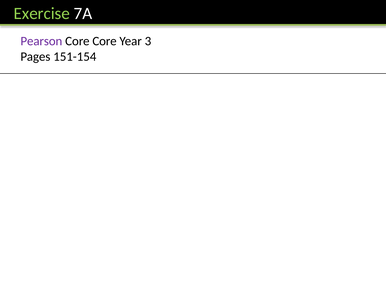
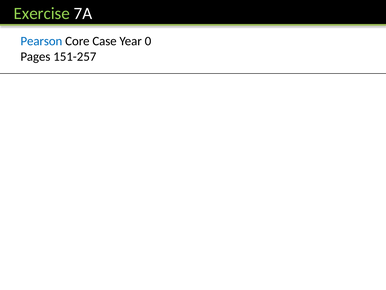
Pearson colour: purple -> blue (41, 41)
Core Core: Core -> Case (105, 41)
3: 3 -> 0 (148, 41)
151-154: 151-154 -> 151-257 (75, 57)
